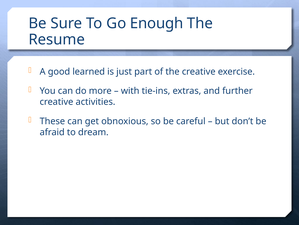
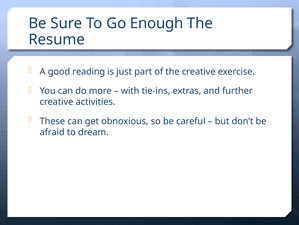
learned: learned -> reading (89, 71)
